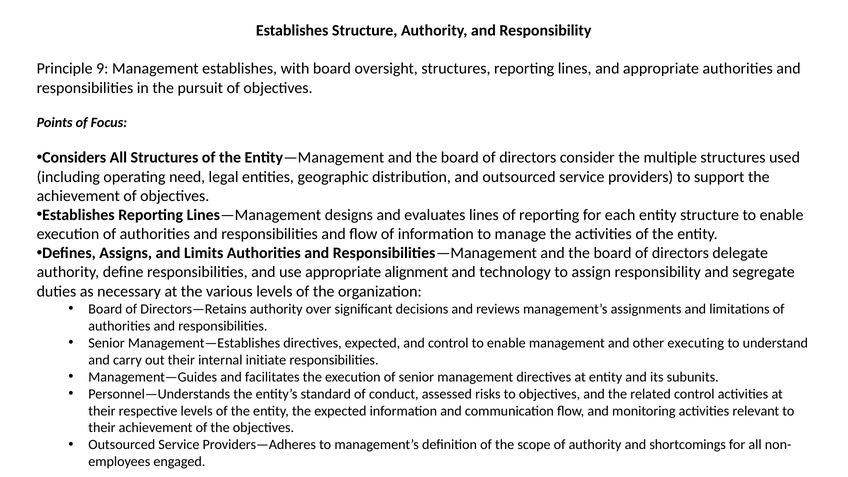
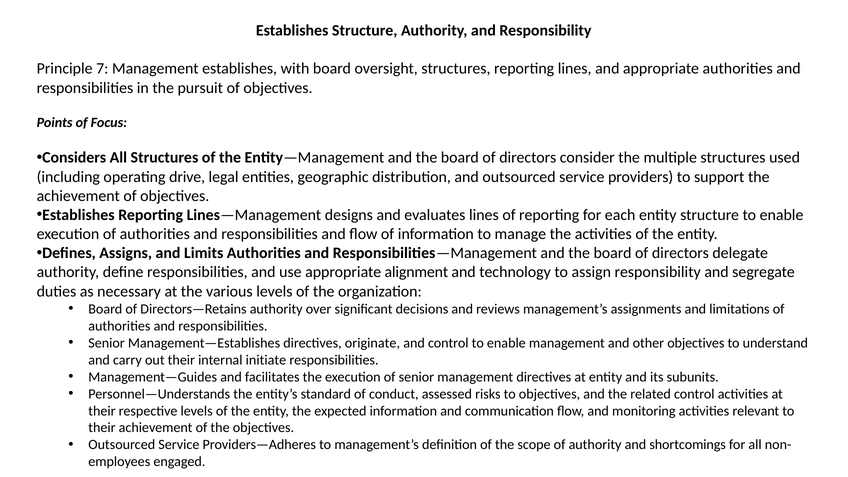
9: 9 -> 7 (102, 69)
need: need -> drive (187, 177)
directives expected: expected -> originate (372, 343)
other executing: executing -> objectives (696, 343)
